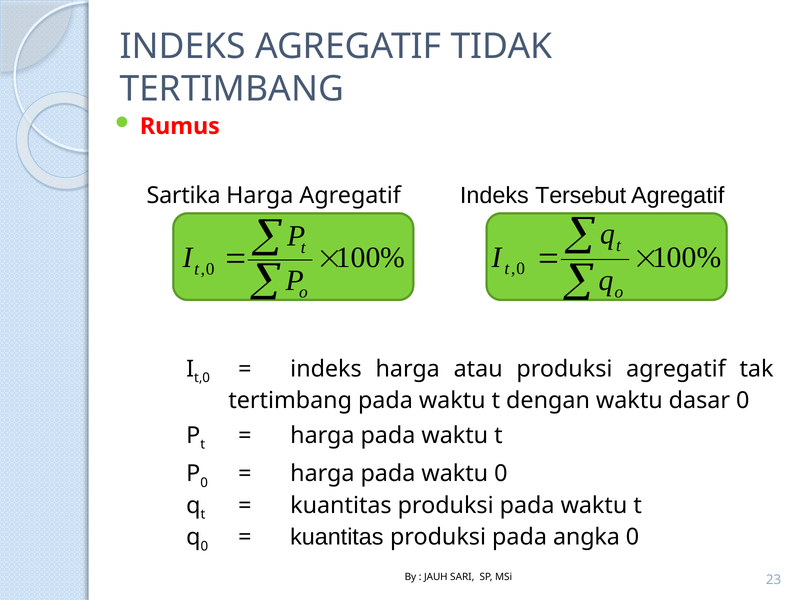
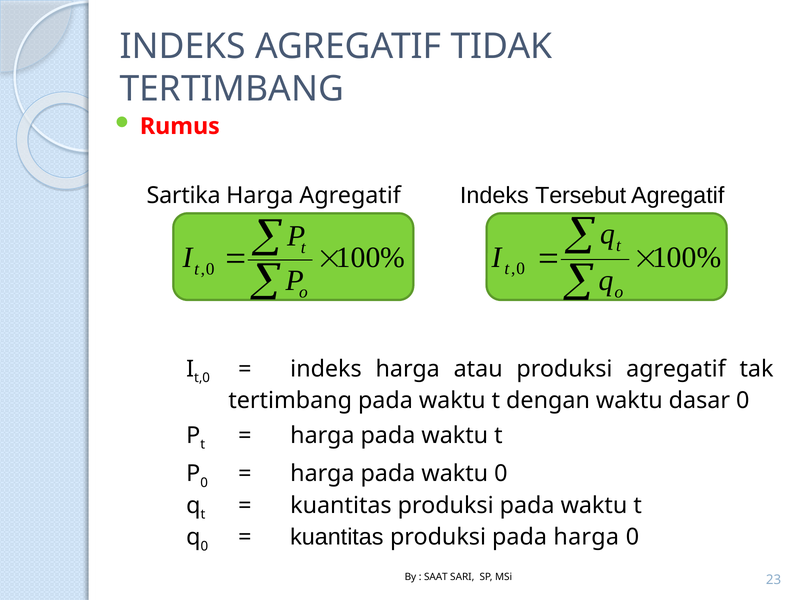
pada angka: angka -> harga (586, 537)
JAUH: JAUH -> SAAT (436, 577)
